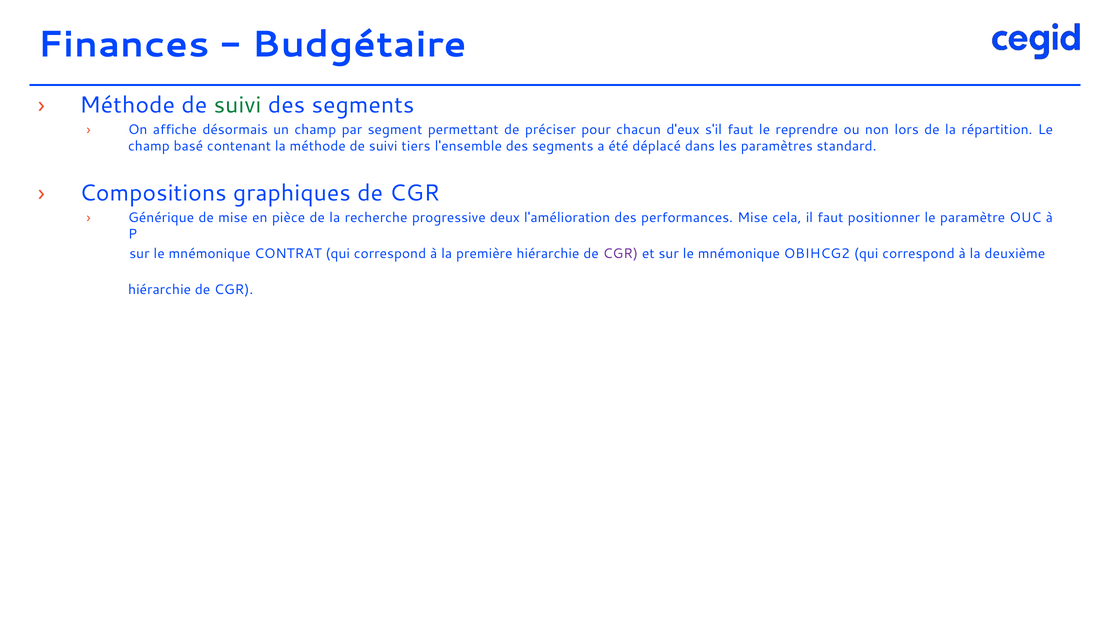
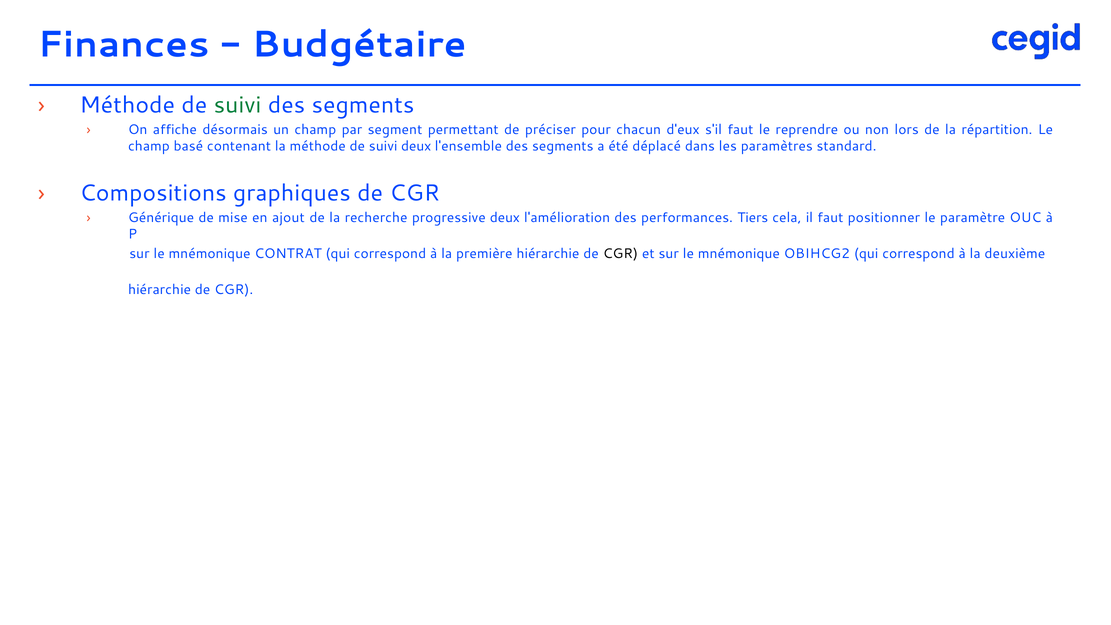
suivi tiers: tiers -> deux (416, 146)
pièce: pièce -> ajout (288, 218)
performances Mise: Mise -> Tiers (753, 218)
CGR colour: purple -> black (620, 254)
